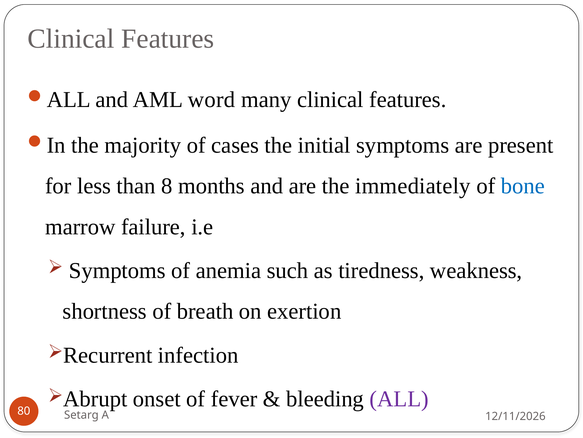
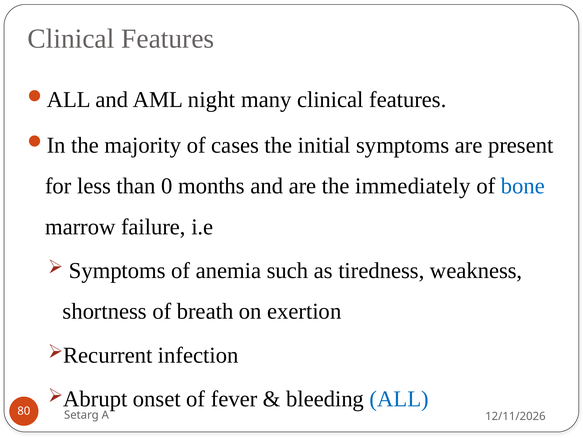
word: word -> night (212, 100)
8: 8 -> 0 (167, 186)
ALL colour: purple -> blue (399, 398)
